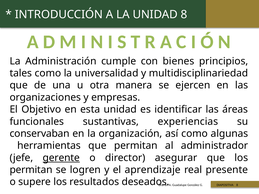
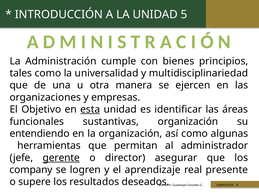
UNIDAD 8: 8 -> 5 (184, 15)
esta underline: none -> present (90, 110)
sustantivas experiencias: experiencias -> organización (188, 122)
conservaban: conservaban -> entendiendo (40, 134)
permitan: permitan -> company (31, 170)
